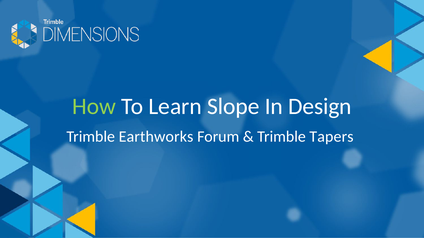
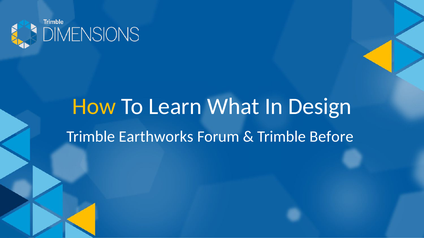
How colour: light green -> yellow (94, 107)
Slope: Slope -> What (233, 107)
Tapers: Tapers -> Before (331, 137)
